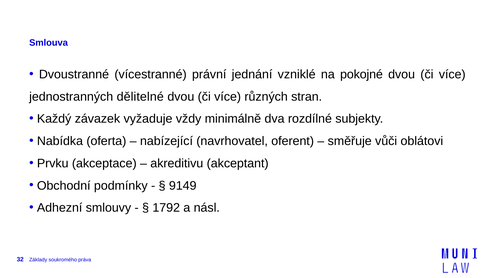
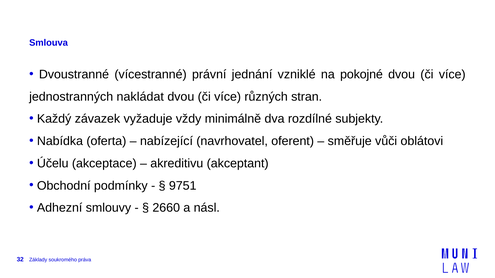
dělitelné: dělitelné -> nakládat (140, 97)
Prvku: Prvku -> Účelu (53, 164)
9149: 9149 -> 9751 (183, 186)
1792: 1792 -> 2660 (166, 208)
